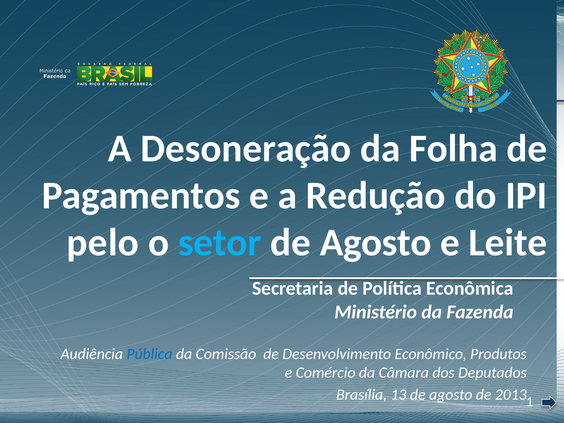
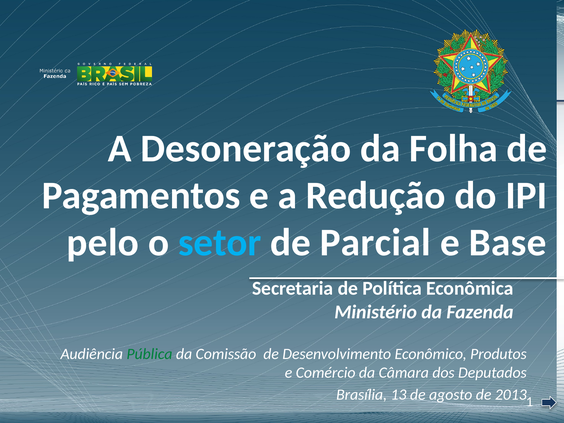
Agosto: Agosto -> Parcial (375, 242)
Leite: Leite -> Base (508, 242)
Pública colour: blue -> green (149, 354)
